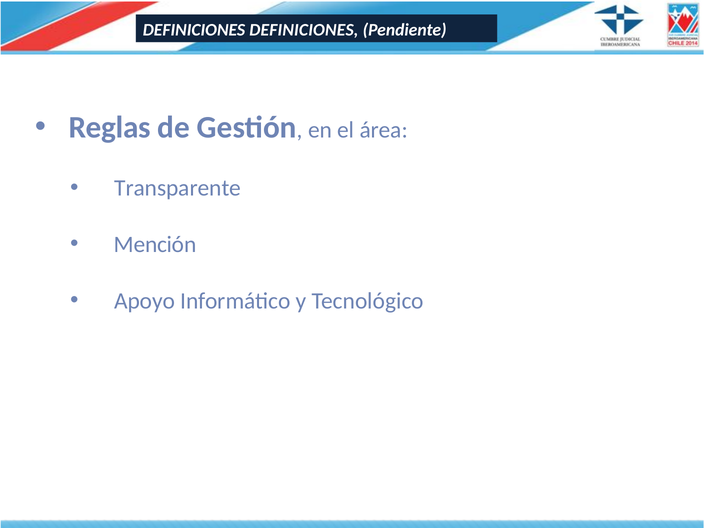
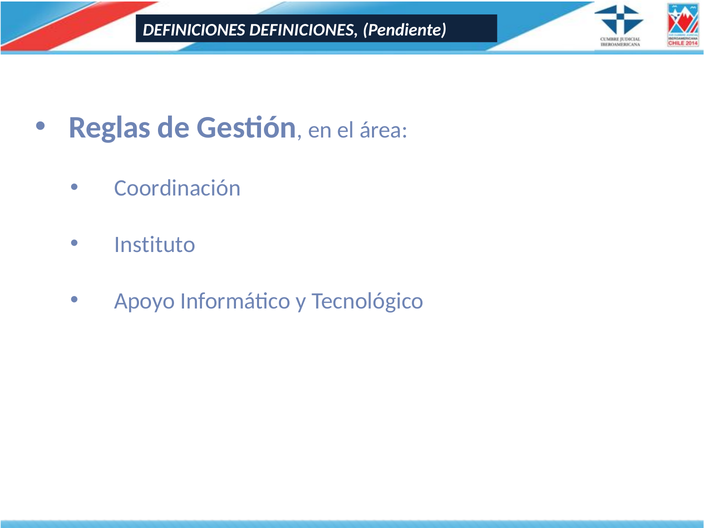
Transparente: Transparente -> Coordinación (178, 188)
Mención: Mención -> Instituto (155, 244)
